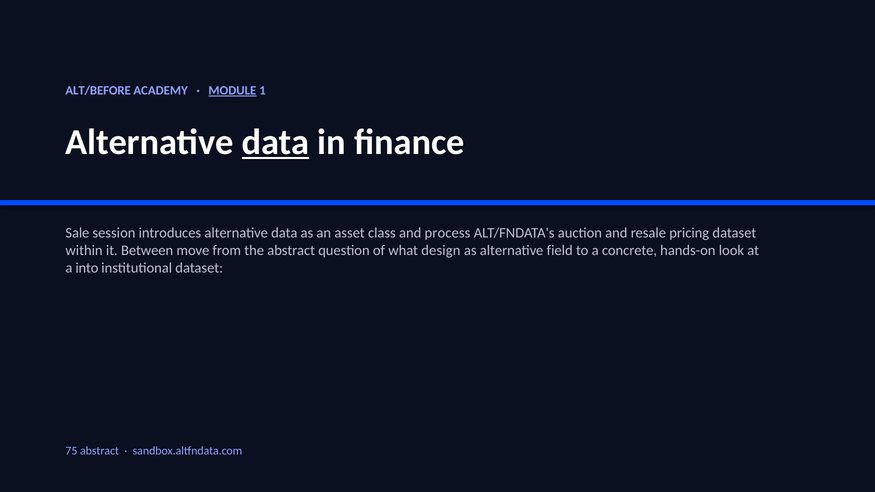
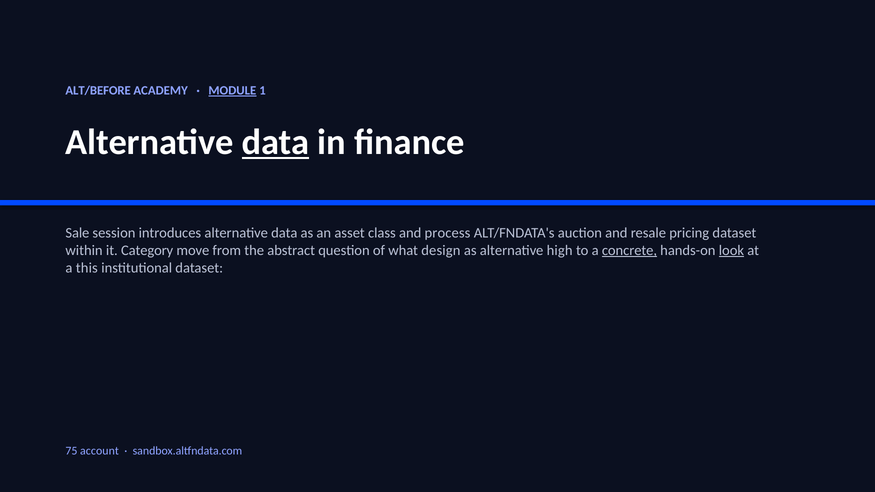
Between: Between -> Category (147, 250)
field: field -> high (560, 250)
concrete underline: none -> present (629, 250)
look underline: none -> present (731, 250)
into: into -> this (87, 268)
75 abstract: abstract -> account (99, 451)
